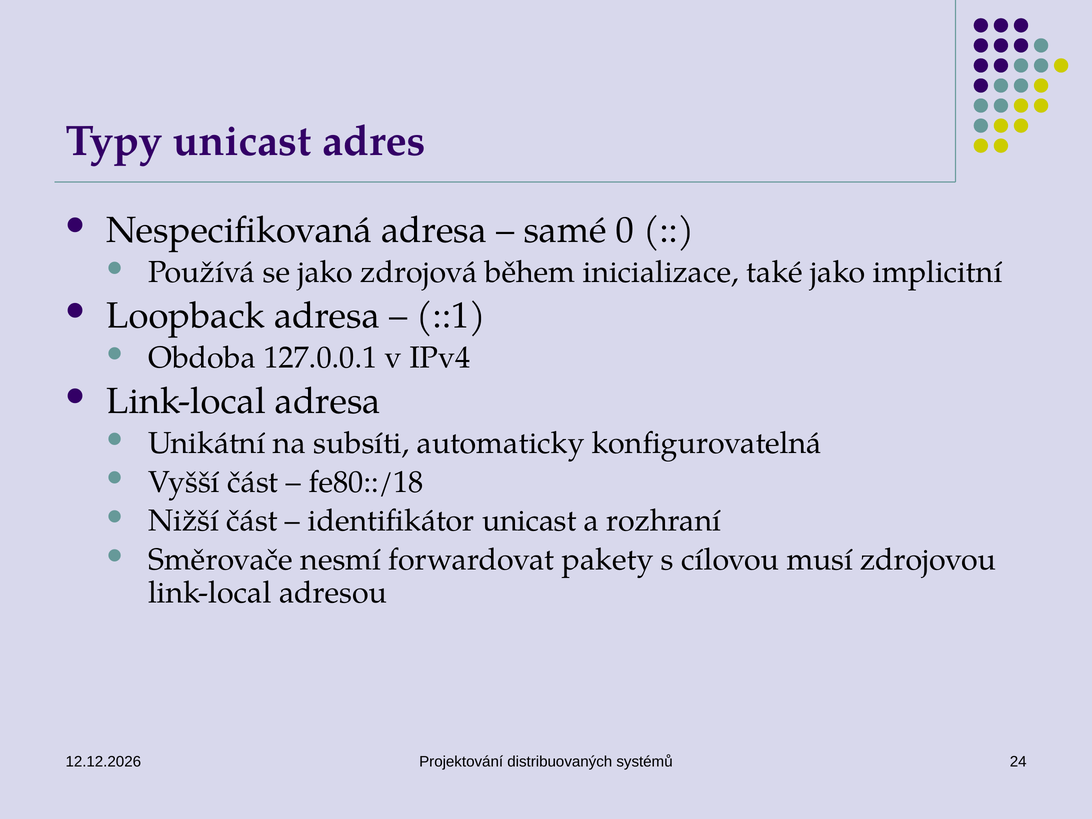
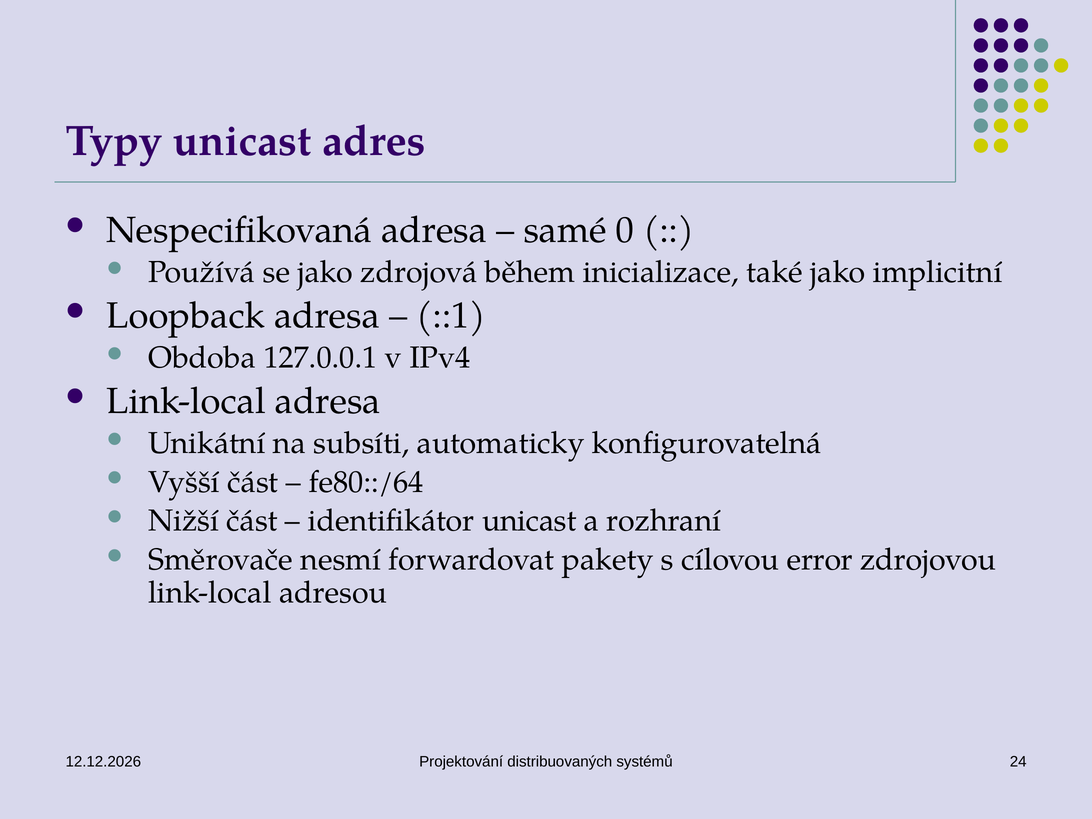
fe80::/18: fe80::/18 -> fe80::/64 (366, 482)
musí: musí -> error (820, 560)
